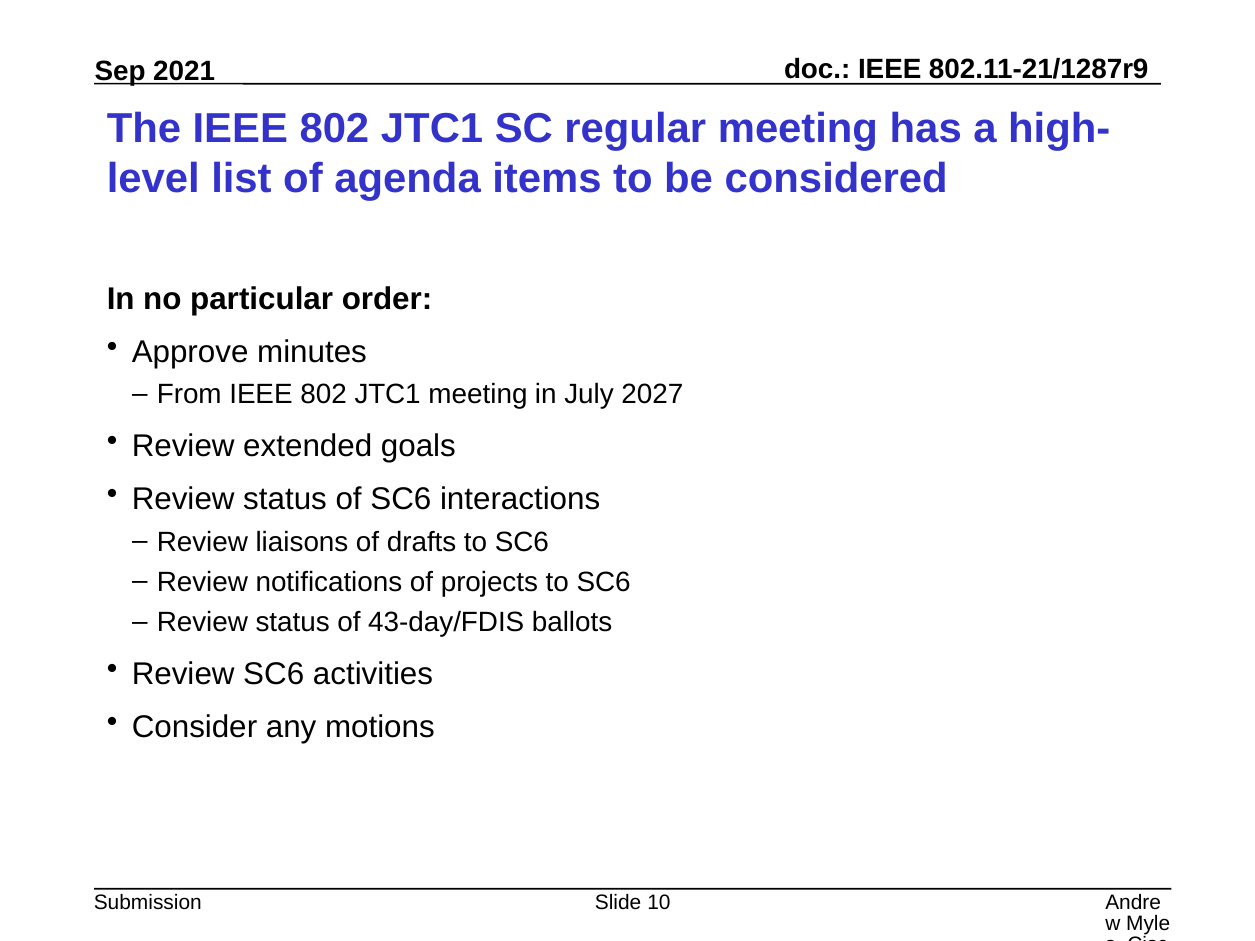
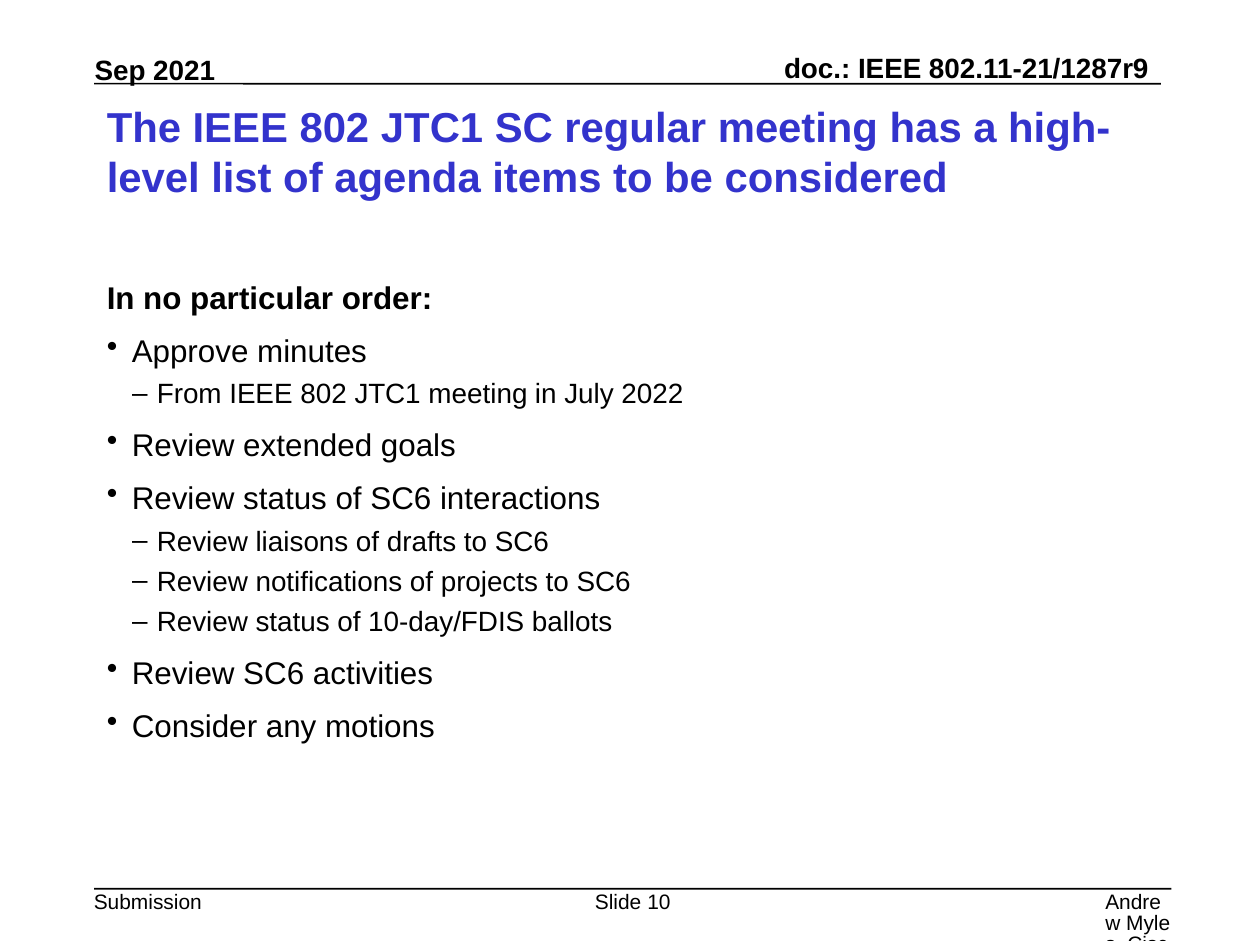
2027: 2027 -> 2022 (652, 395)
43-day/FDIS: 43-day/FDIS -> 10-day/FDIS (446, 623)
